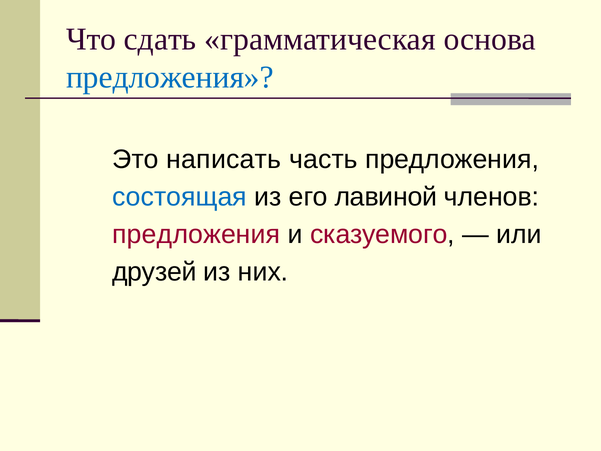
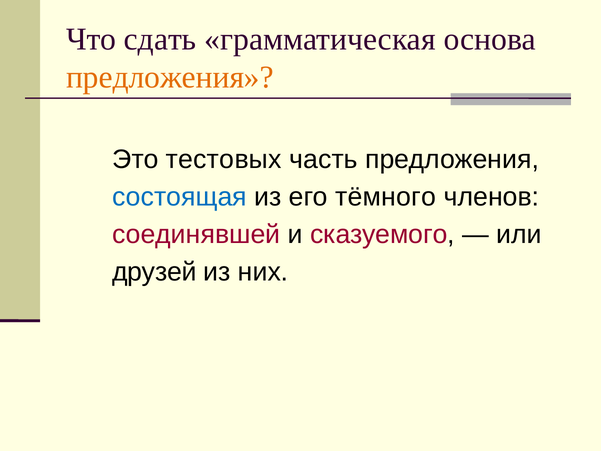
предложения colour: blue -> orange (170, 77)
написать: написать -> тестовых (224, 159)
лавиной: лавиной -> тёмного (386, 197)
предложения: предложения -> соединявшей (196, 234)
